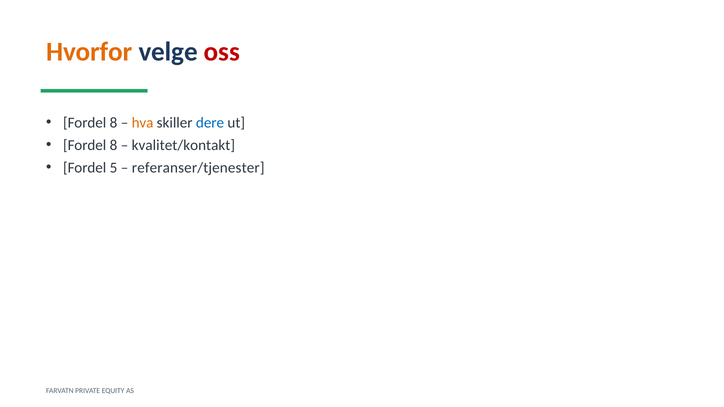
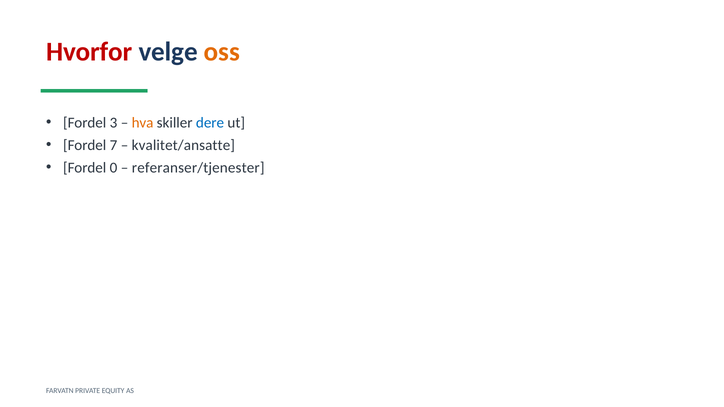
Hvorfor colour: orange -> red (89, 52)
oss colour: red -> orange (222, 52)
8: 8 -> 3 (114, 123)
8: 8 -> 7 (114, 145)
kvalitet/kontakt: kvalitet/kontakt -> kvalitet/ansatte (183, 145)
5: 5 -> 0 (114, 168)
